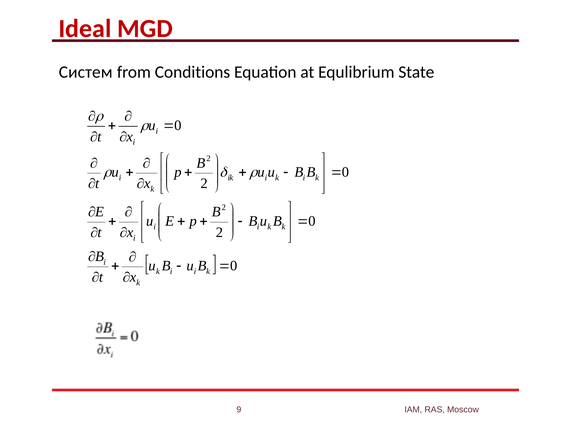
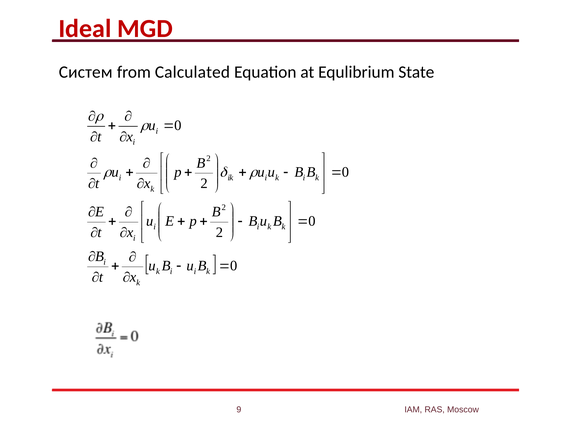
Conditions: Conditions -> Calculated (192, 72)
